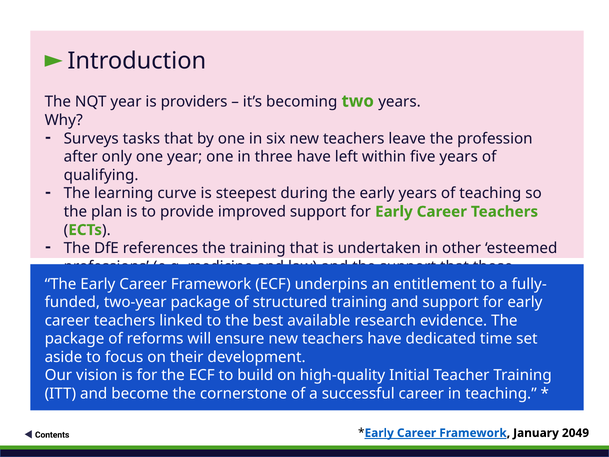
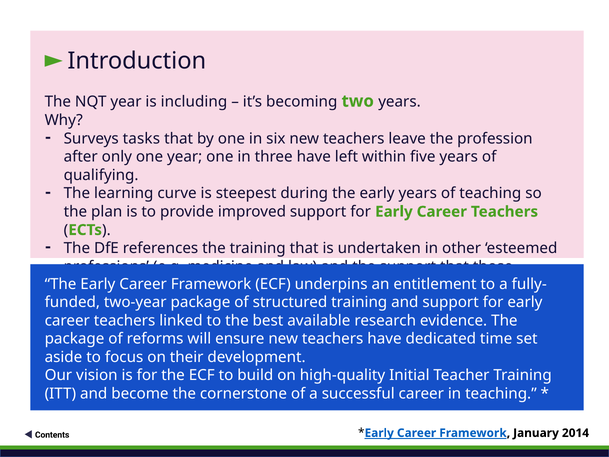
providers: providers -> including (194, 102)
2049: 2049 -> 2014 (575, 433)
